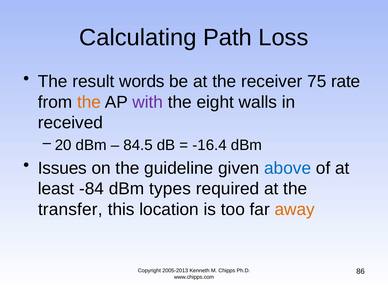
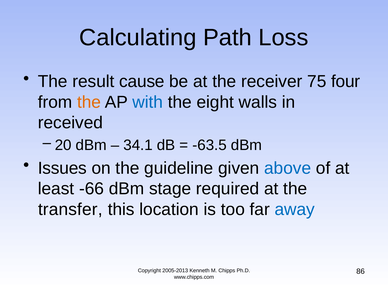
words: words -> cause (142, 81)
rate: rate -> four (346, 81)
with colour: purple -> blue (148, 102)
84.5: 84.5 -> 34.1 (138, 145)
-16.4: -16.4 -> -63.5 (210, 145)
-84: -84 -> -66 (92, 189)
types: types -> stage (170, 189)
away colour: orange -> blue (295, 209)
